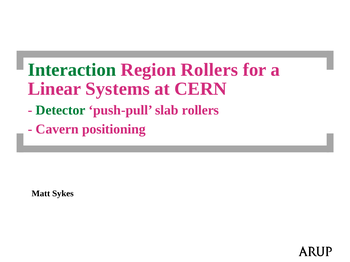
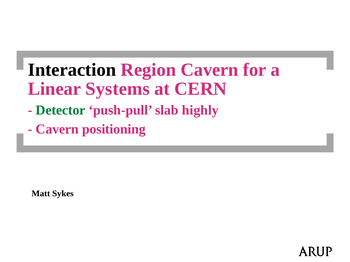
Interaction colour: green -> black (72, 70)
Region Rollers: Rollers -> Cavern (210, 70)
slab rollers: rollers -> highly (200, 110)
